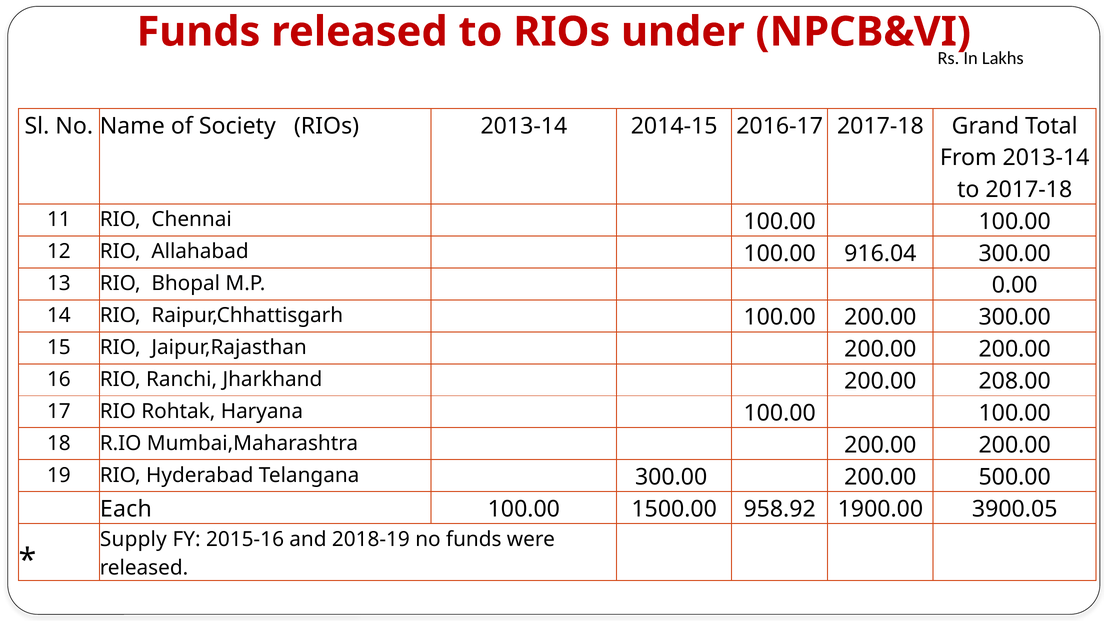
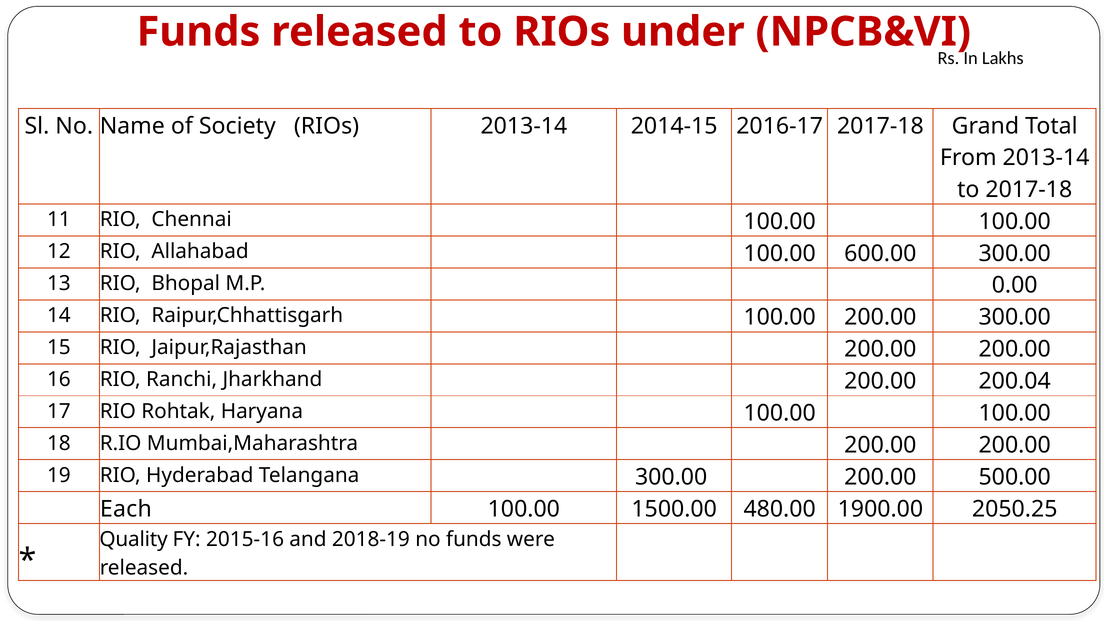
916.04: 916.04 -> 600.00 (880, 253)
208.00: 208.00 -> 200.04 (1015, 381)
958.92: 958.92 -> 480.00 (780, 509)
3900.05: 3900.05 -> 2050.25 (1015, 509)
Supply: Supply -> Quality (134, 540)
